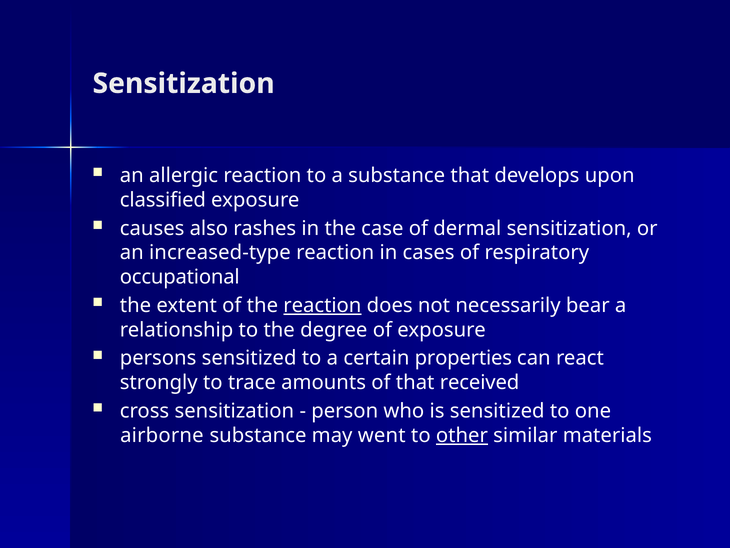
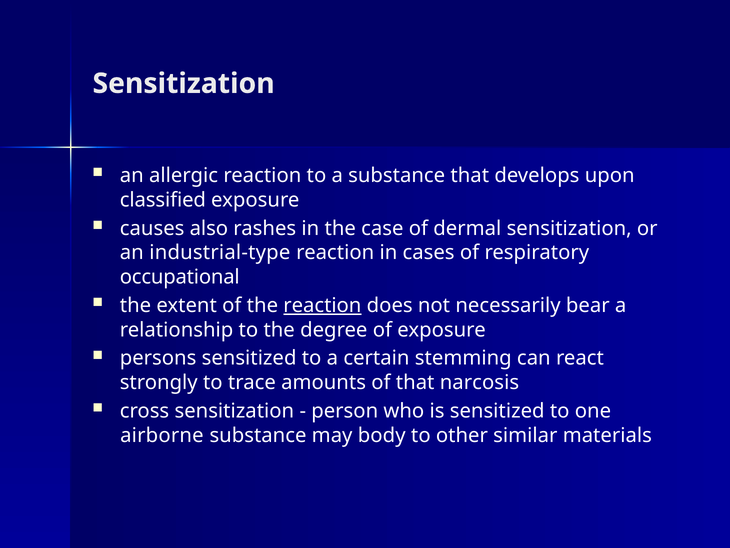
increased-type: increased-type -> industrial-type (220, 252)
properties: properties -> stemming (463, 358)
received: received -> narcosis (479, 382)
went: went -> body (382, 435)
other underline: present -> none (462, 435)
